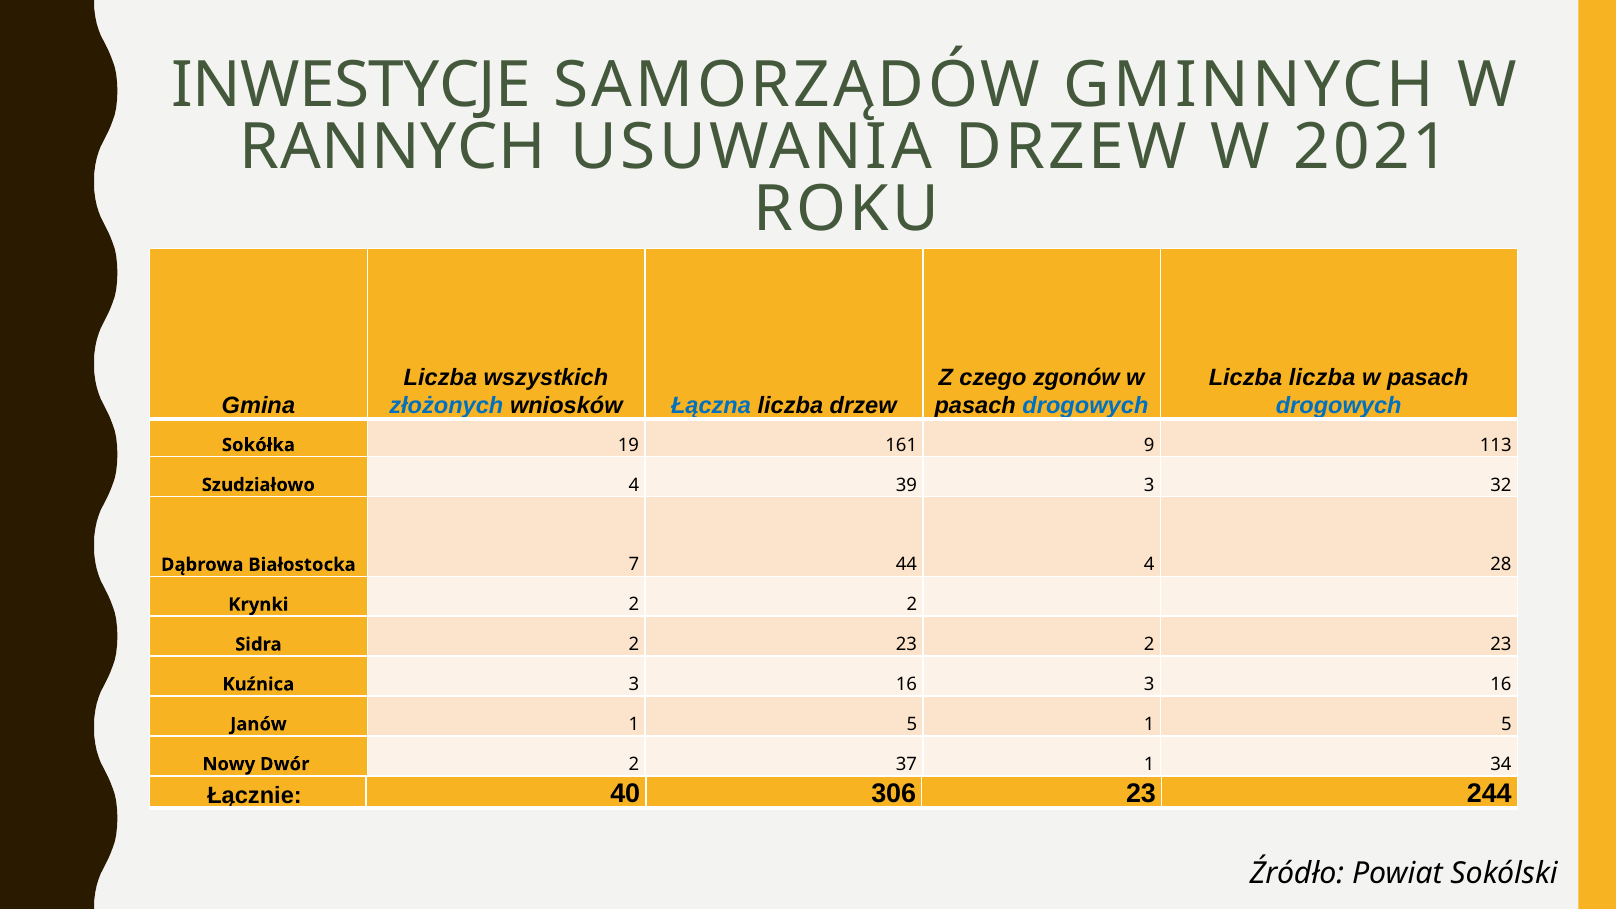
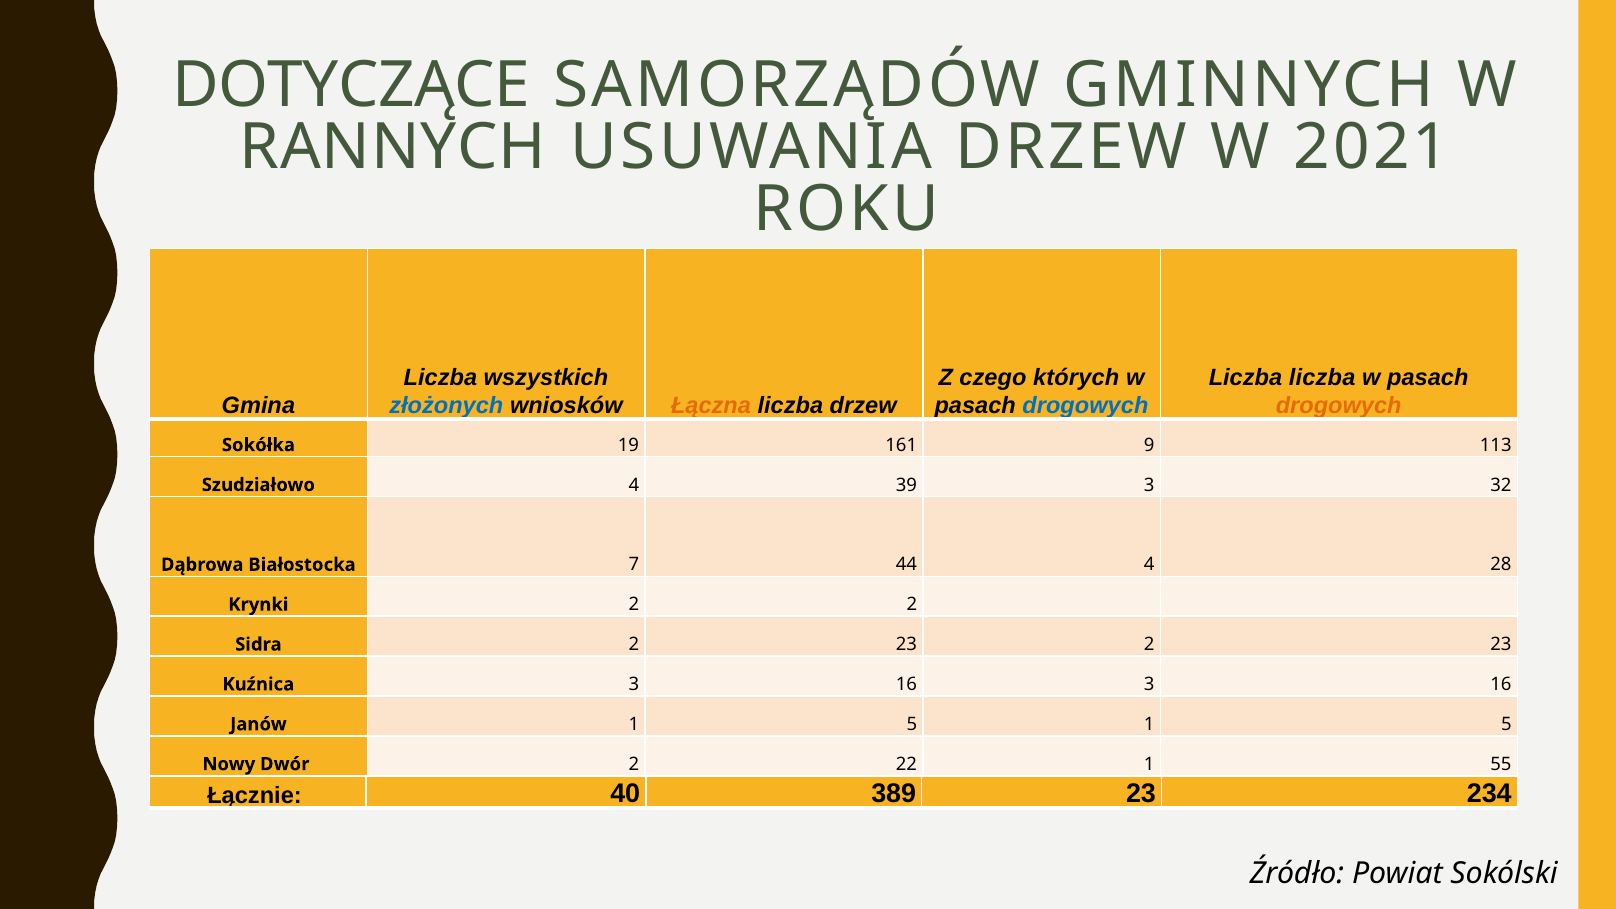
INWESTYCJE: INWESTYCJE -> DOTYCZĄCE (351, 85)
zgonów: zgonów -> których (1076, 378)
Łączna colour: blue -> orange (711, 406)
drogowych colour: blue -> orange (1339, 406)
37: 37 -> 22 (906, 764)
34: 34 -> 55 (1501, 764)
306: 306 -> 389 (894, 794)
244: 244 -> 234 (1489, 794)
